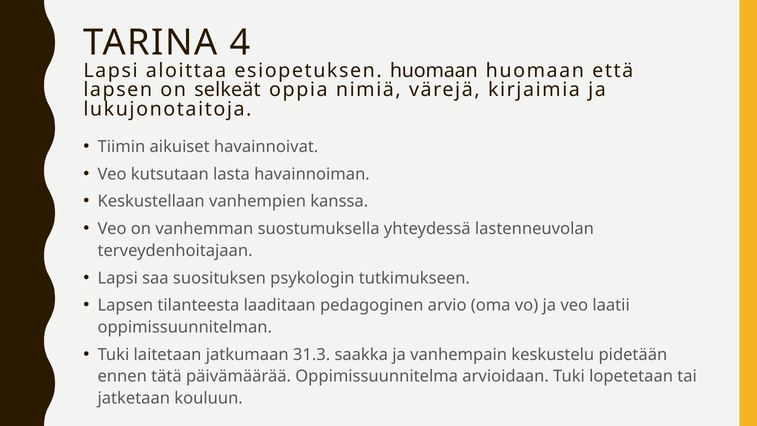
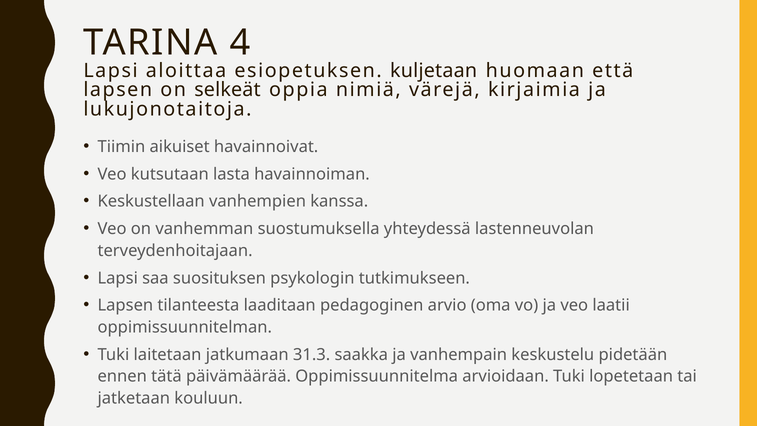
esiopetuksen huomaan: huomaan -> kuljetaan (434, 71)
